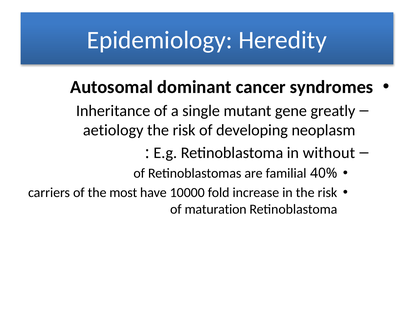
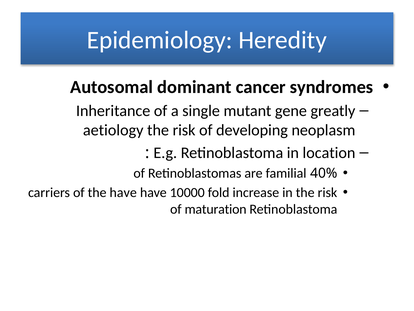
without: without -> location (329, 153)
the most: most -> have (123, 192)
